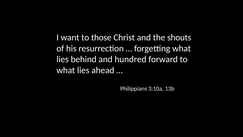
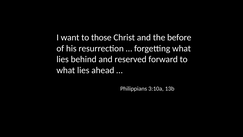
shouts: shouts -> before (179, 37)
hundred: hundred -> reserved (131, 59)
